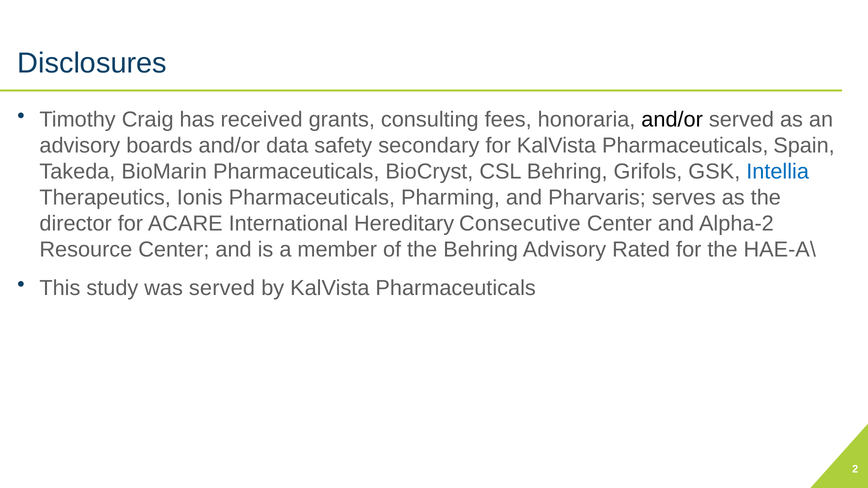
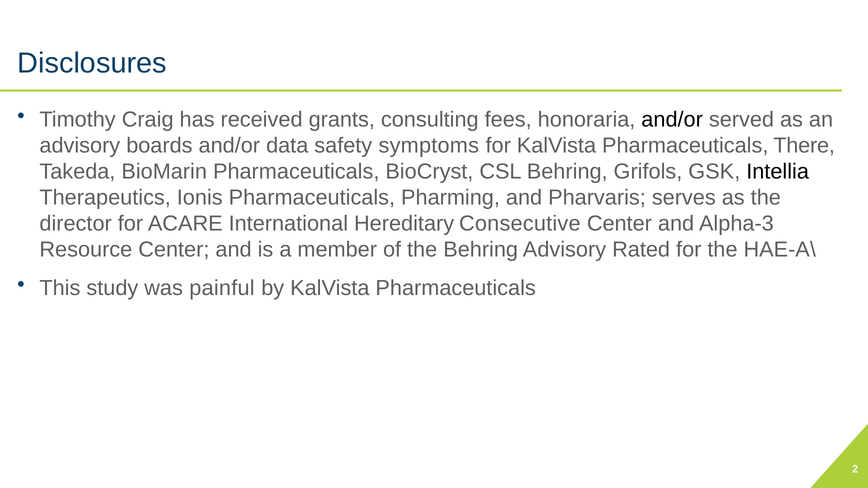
secondary: secondary -> symptoms (429, 146)
Spain: Spain -> There (804, 146)
Intellia colour: blue -> black (778, 172)
Alpha-2: Alpha-2 -> Alpha-3 (736, 224)
was served: served -> painful (222, 288)
